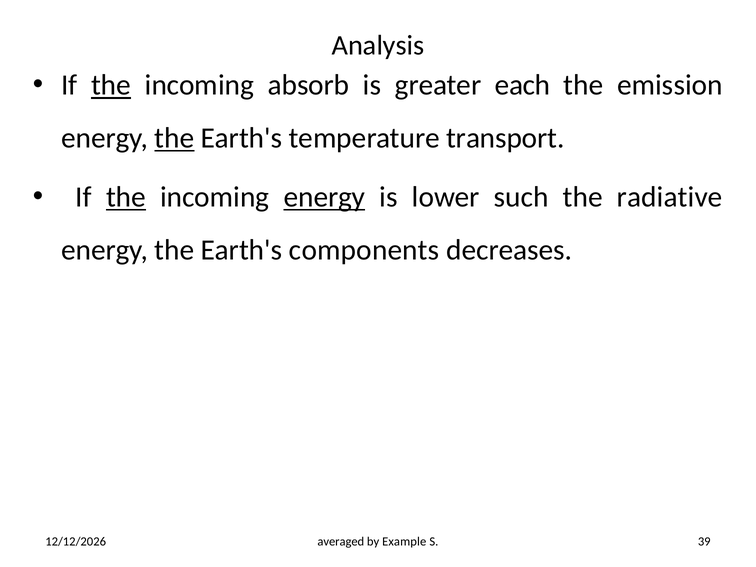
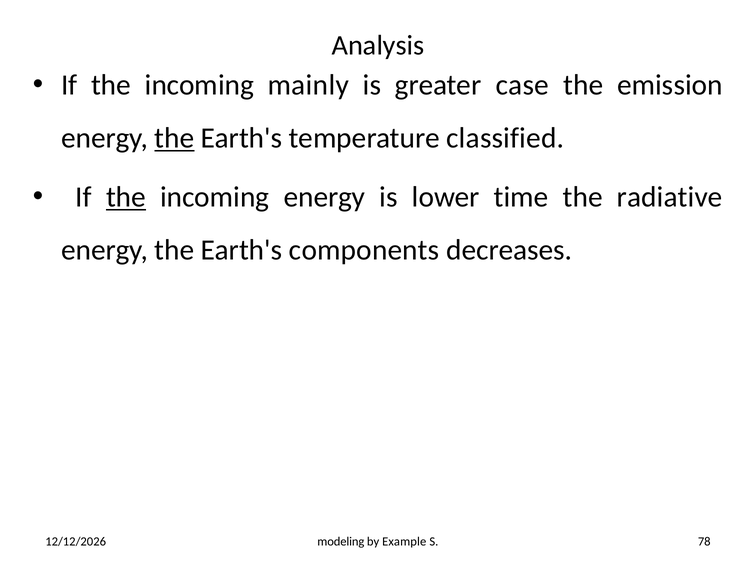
the underline: present -> none (111, 85)
absorb: absorb -> mainly (308, 85)
each: each -> case (522, 85)
transport: transport -> classified (505, 138)
energy underline: present -> none (324, 197)
such: such -> time (521, 197)
averaged: averaged -> modeling (341, 541)
39: 39 -> 78 (704, 541)
